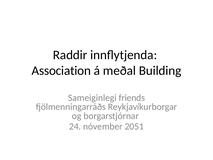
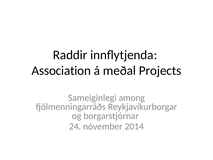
Building: Building -> Projects (160, 70)
friends: friends -> among (132, 98)
2051: 2051 -> 2014 (134, 126)
